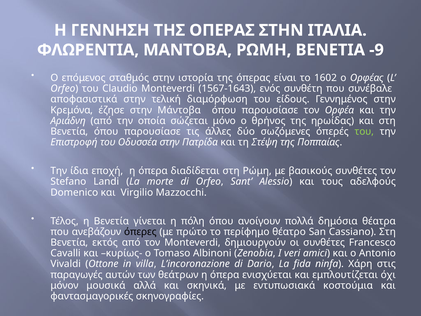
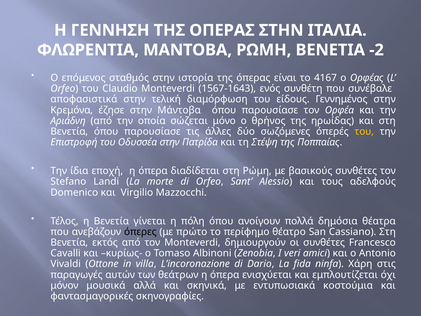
-9: -9 -> -2 (377, 50)
1602: 1602 -> 4167 (325, 78)
του colour: light green -> yellow (364, 132)
